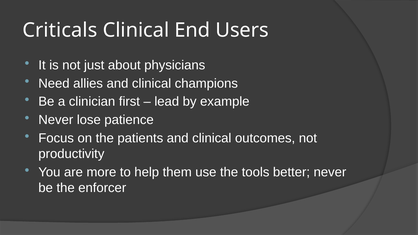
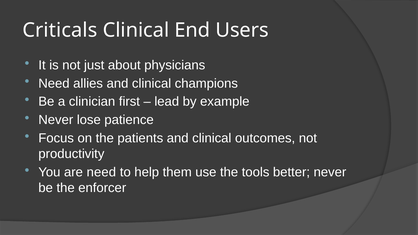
are more: more -> need (101, 172)
